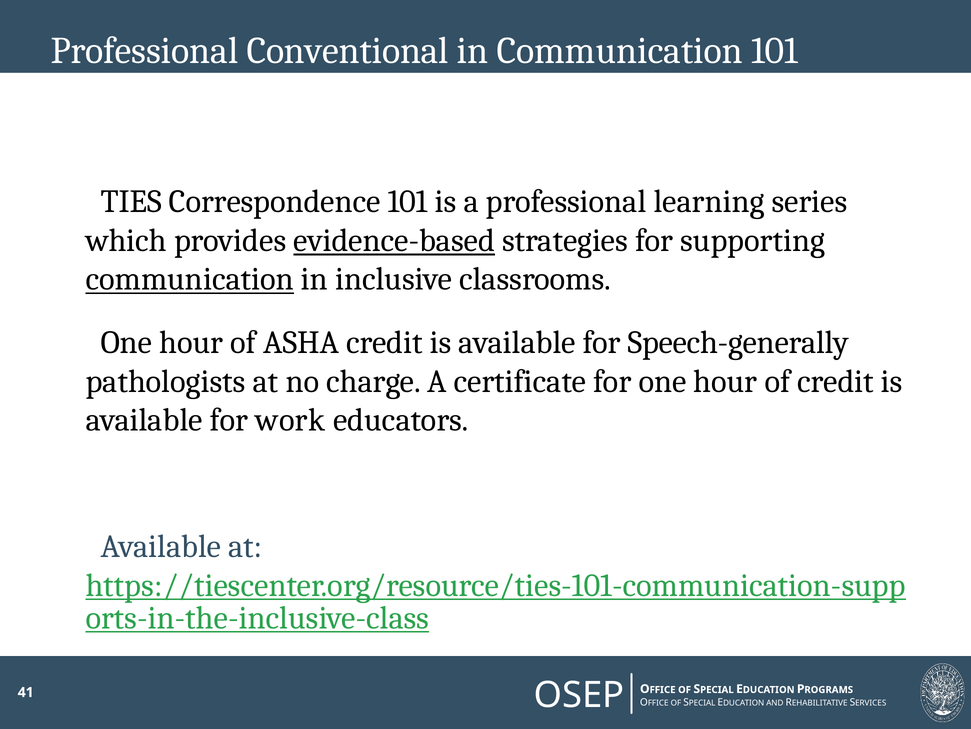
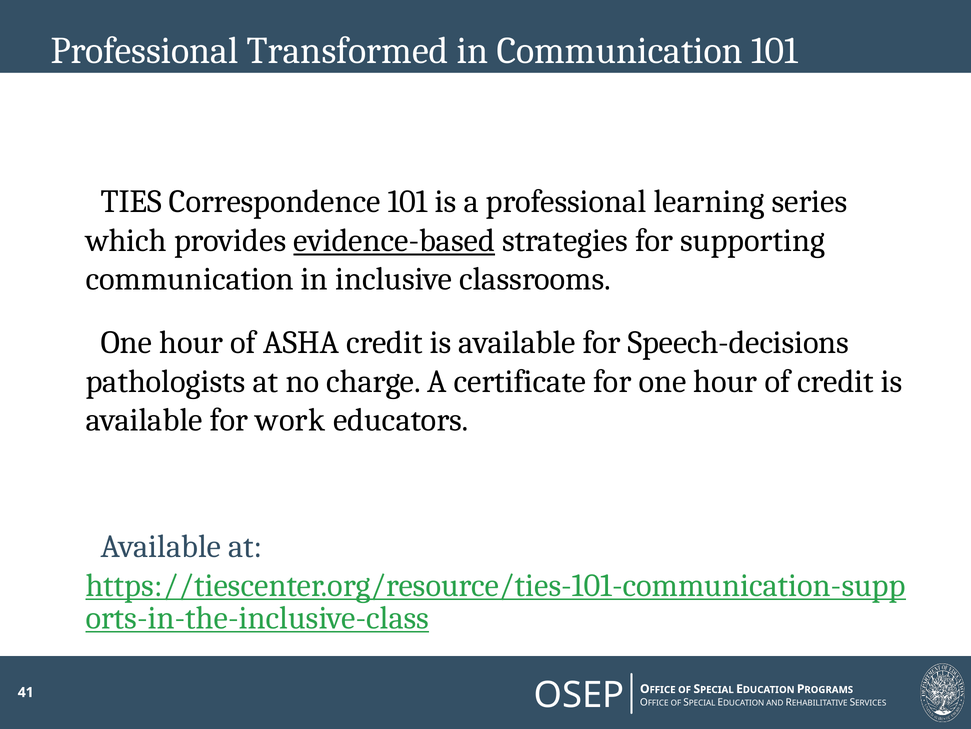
Conventional: Conventional -> Transformed (348, 51)
communication underline: present -> none (190, 279)
Speech-generally: Speech-generally -> Speech-decisions (738, 342)
